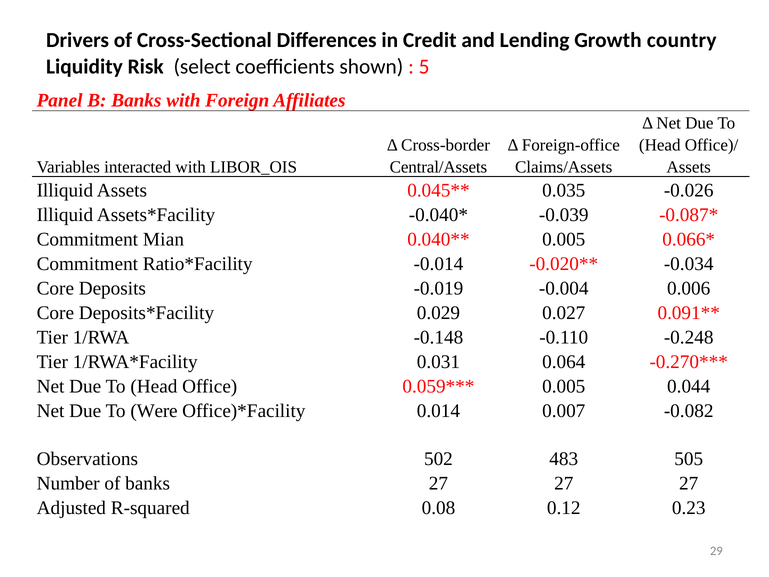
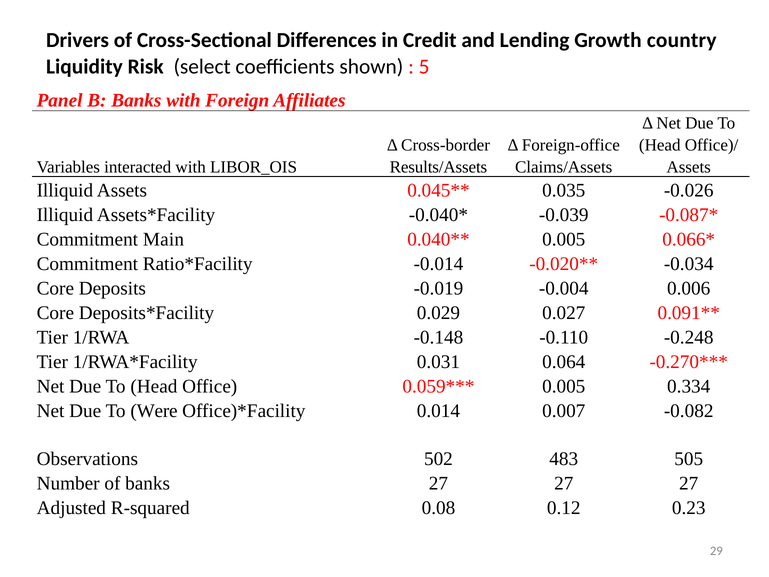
Central/Assets: Central/Assets -> Results/Assets (438, 167)
Mian: Mian -> Main (164, 239)
0.044: 0.044 -> 0.334 (689, 386)
